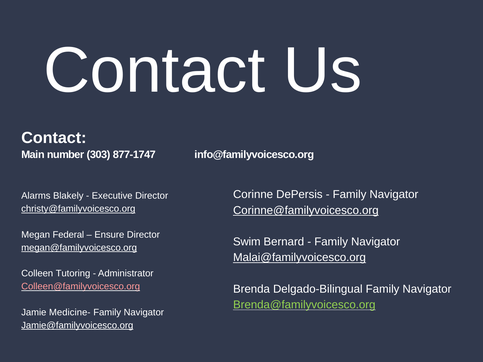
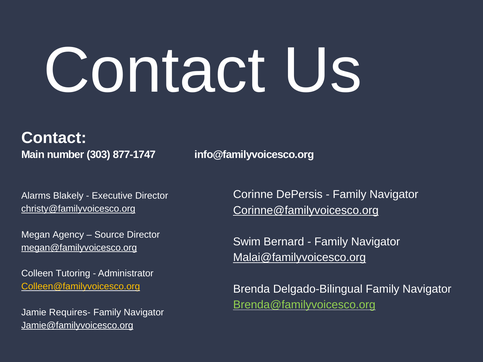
Federal: Federal -> Agency (68, 235)
Ensure: Ensure -> Source (109, 235)
Colleen@familyvoicesco.org colour: pink -> yellow (81, 287)
Medicine-: Medicine- -> Requires- (70, 313)
